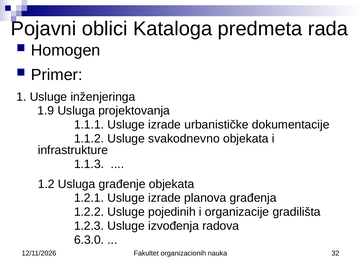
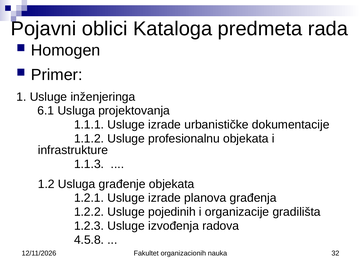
1.9: 1.9 -> 6.1 (46, 111)
svakodnevno: svakodnevno -> profesionalnu (184, 139)
6.3.0: 6.3.0 -> 4.5.8 (89, 240)
